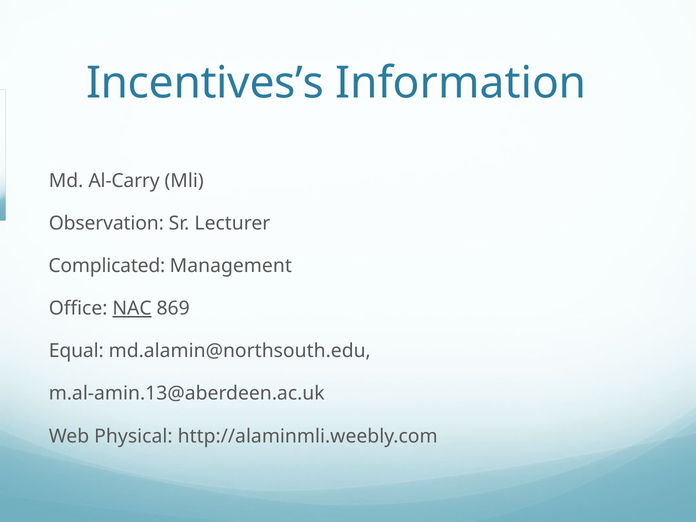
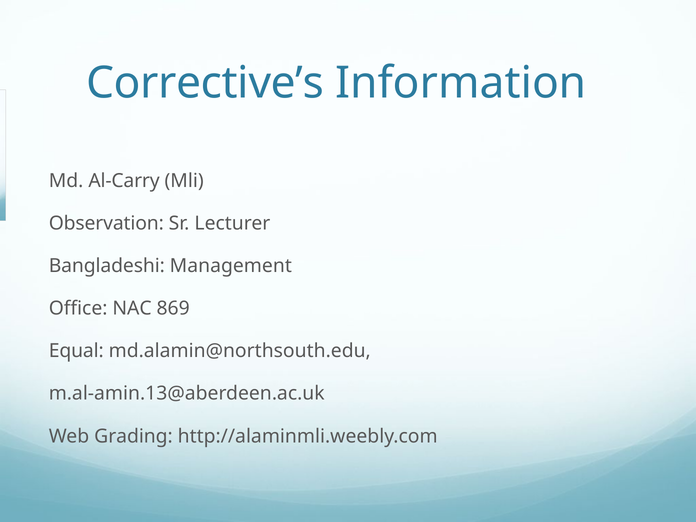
Incentives’s: Incentives’s -> Corrective’s (205, 83)
Complicated: Complicated -> Bangladeshi (107, 266)
NAC underline: present -> none (132, 308)
Physical: Physical -> Grading (134, 436)
